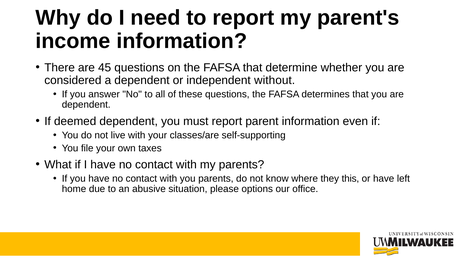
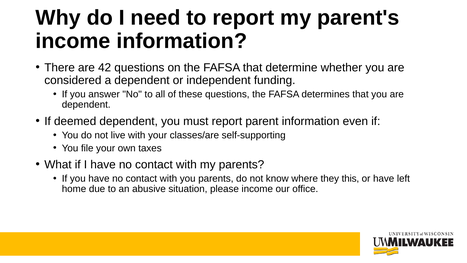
45: 45 -> 42 (105, 68)
without: without -> funding (275, 80)
please options: options -> income (257, 189)
